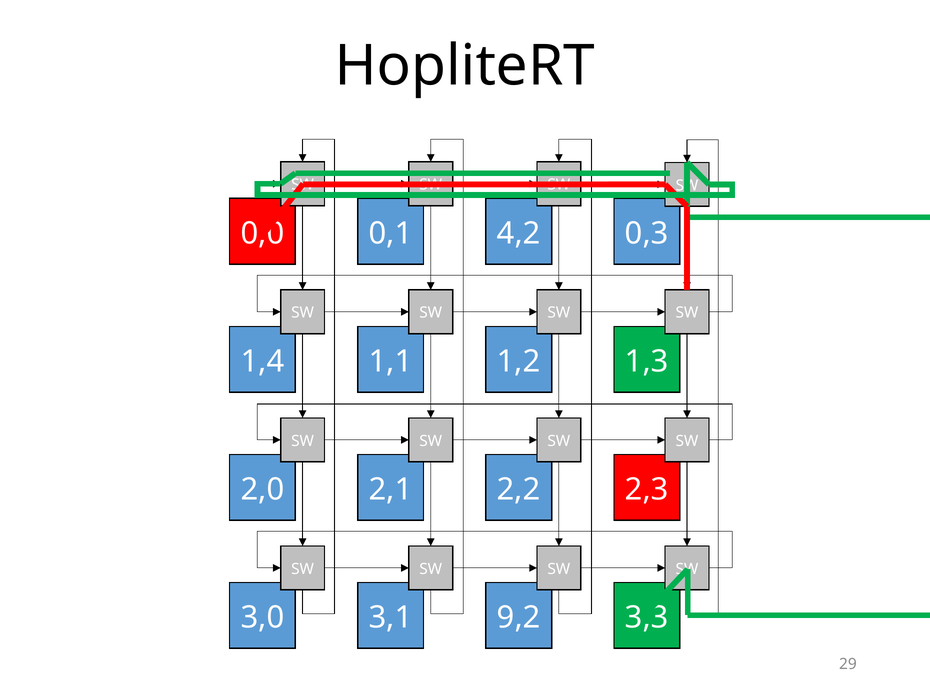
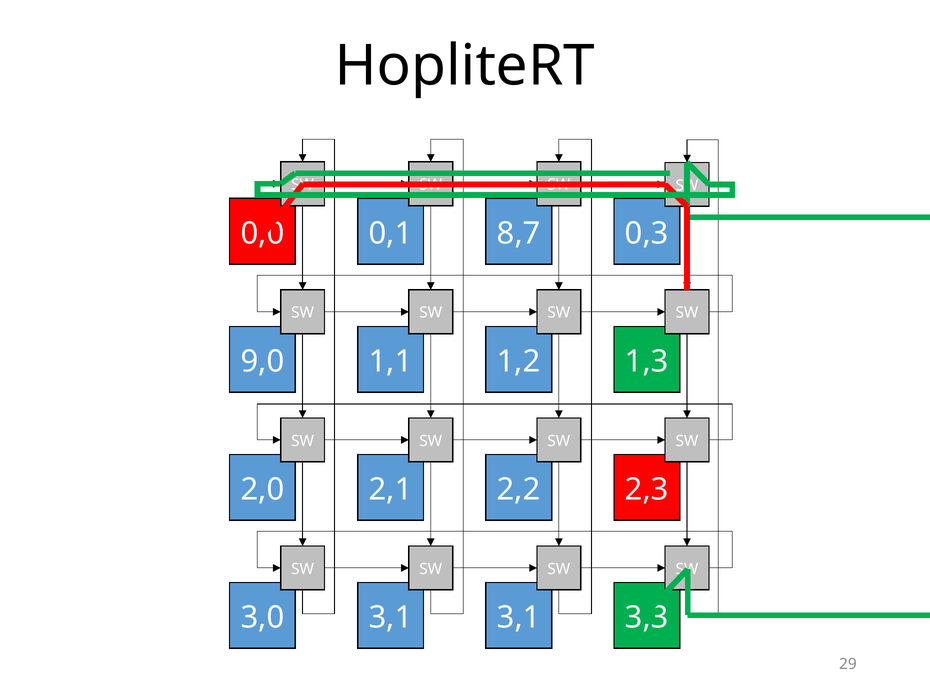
4,2: 4,2 -> 8,7 (519, 234)
1,4: 1,4 -> 9,0 (262, 362)
3,1 9,2: 9,2 -> 3,1 (519, 618)
